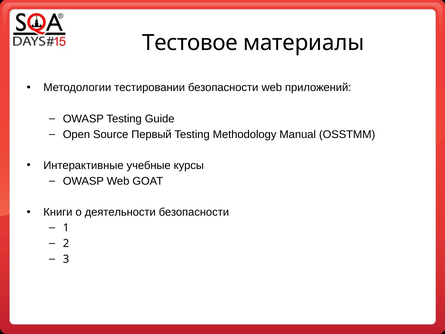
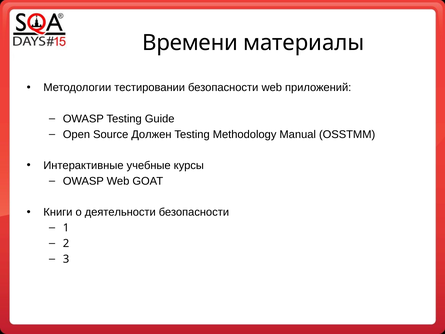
Тестовое: Тестовое -> Времени (190, 43)
Первый: Первый -> Должен (151, 134)
